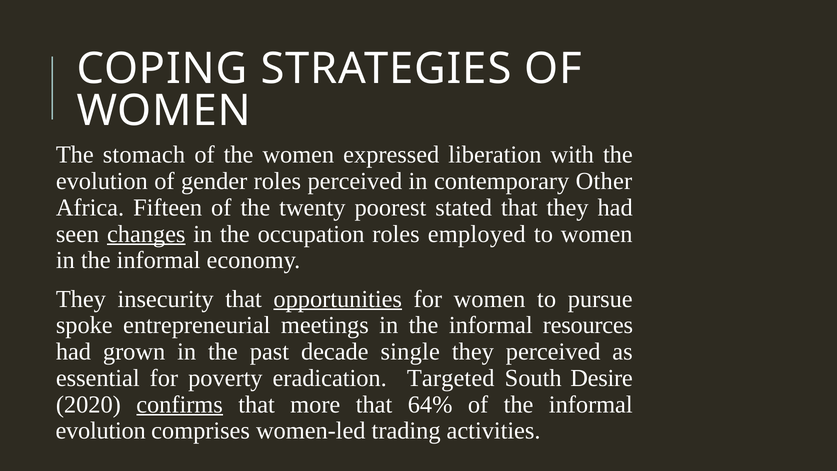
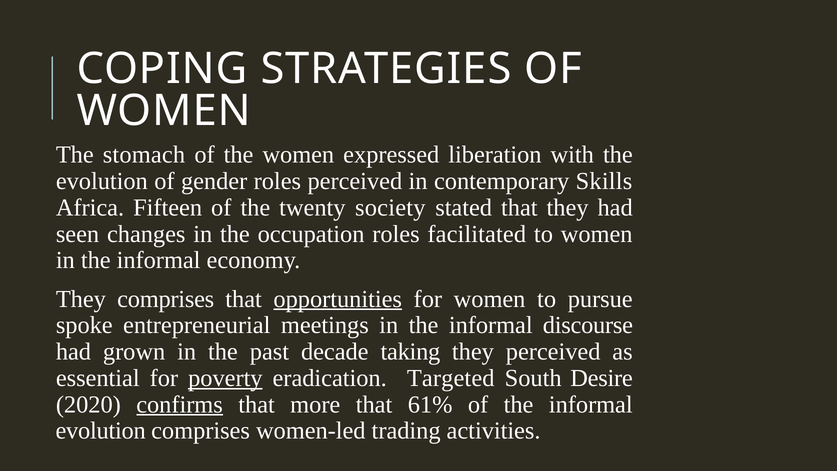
Other: Other -> Skills (604, 181)
poorest: poorest -> society (390, 208)
changes underline: present -> none (146, 234)
employed: employed -> facilitated (477, 234)
They insecurity: insecurity -> comprises (166, 299)
resources: resources -> discourse (588, 325)
single: single -> taking (410, 352)
poverty underline: none -> present (225, 378)
64%: 64% -> 61% (430, 404)
